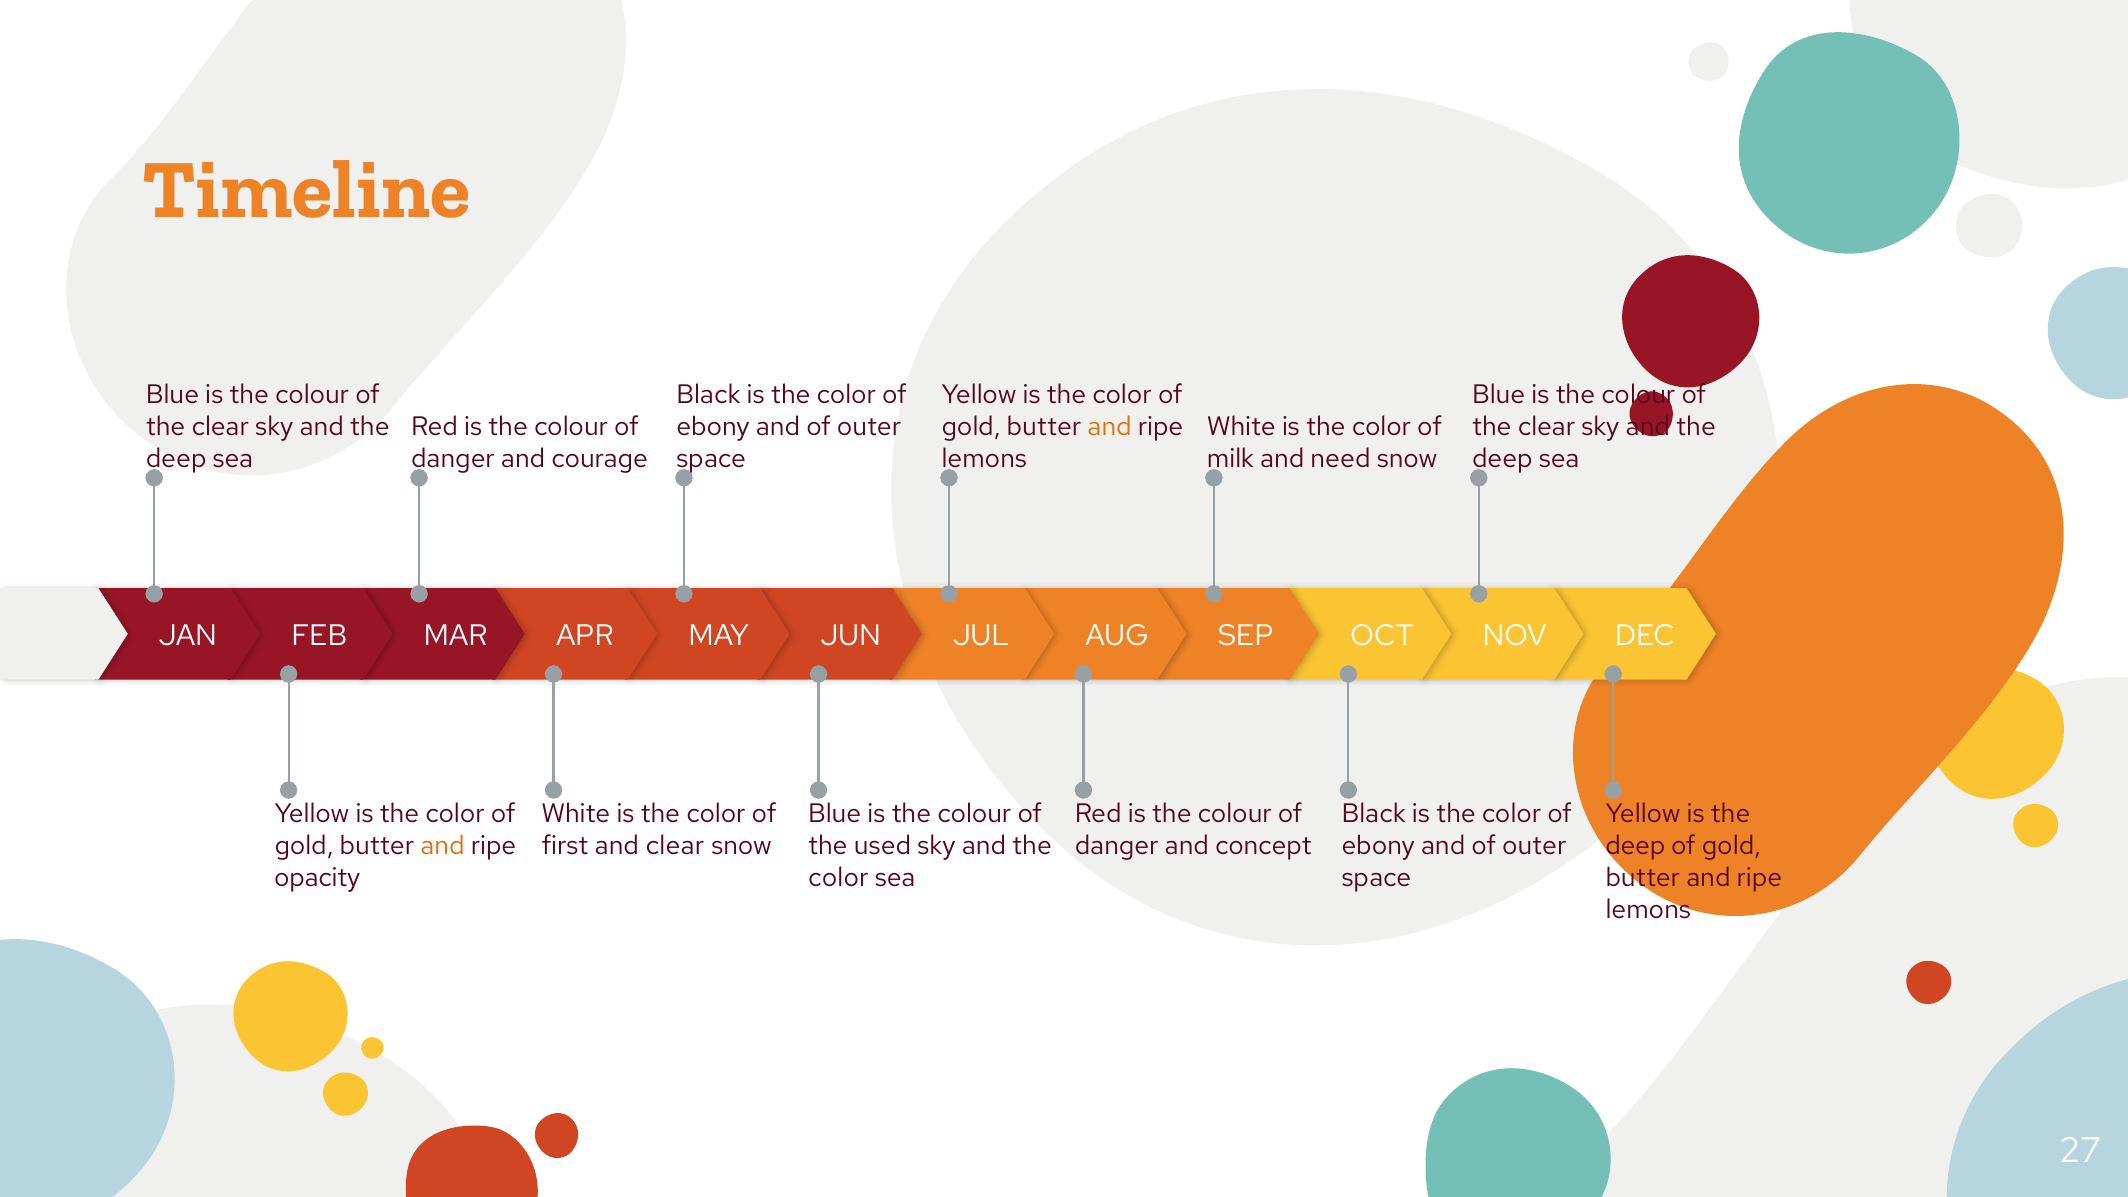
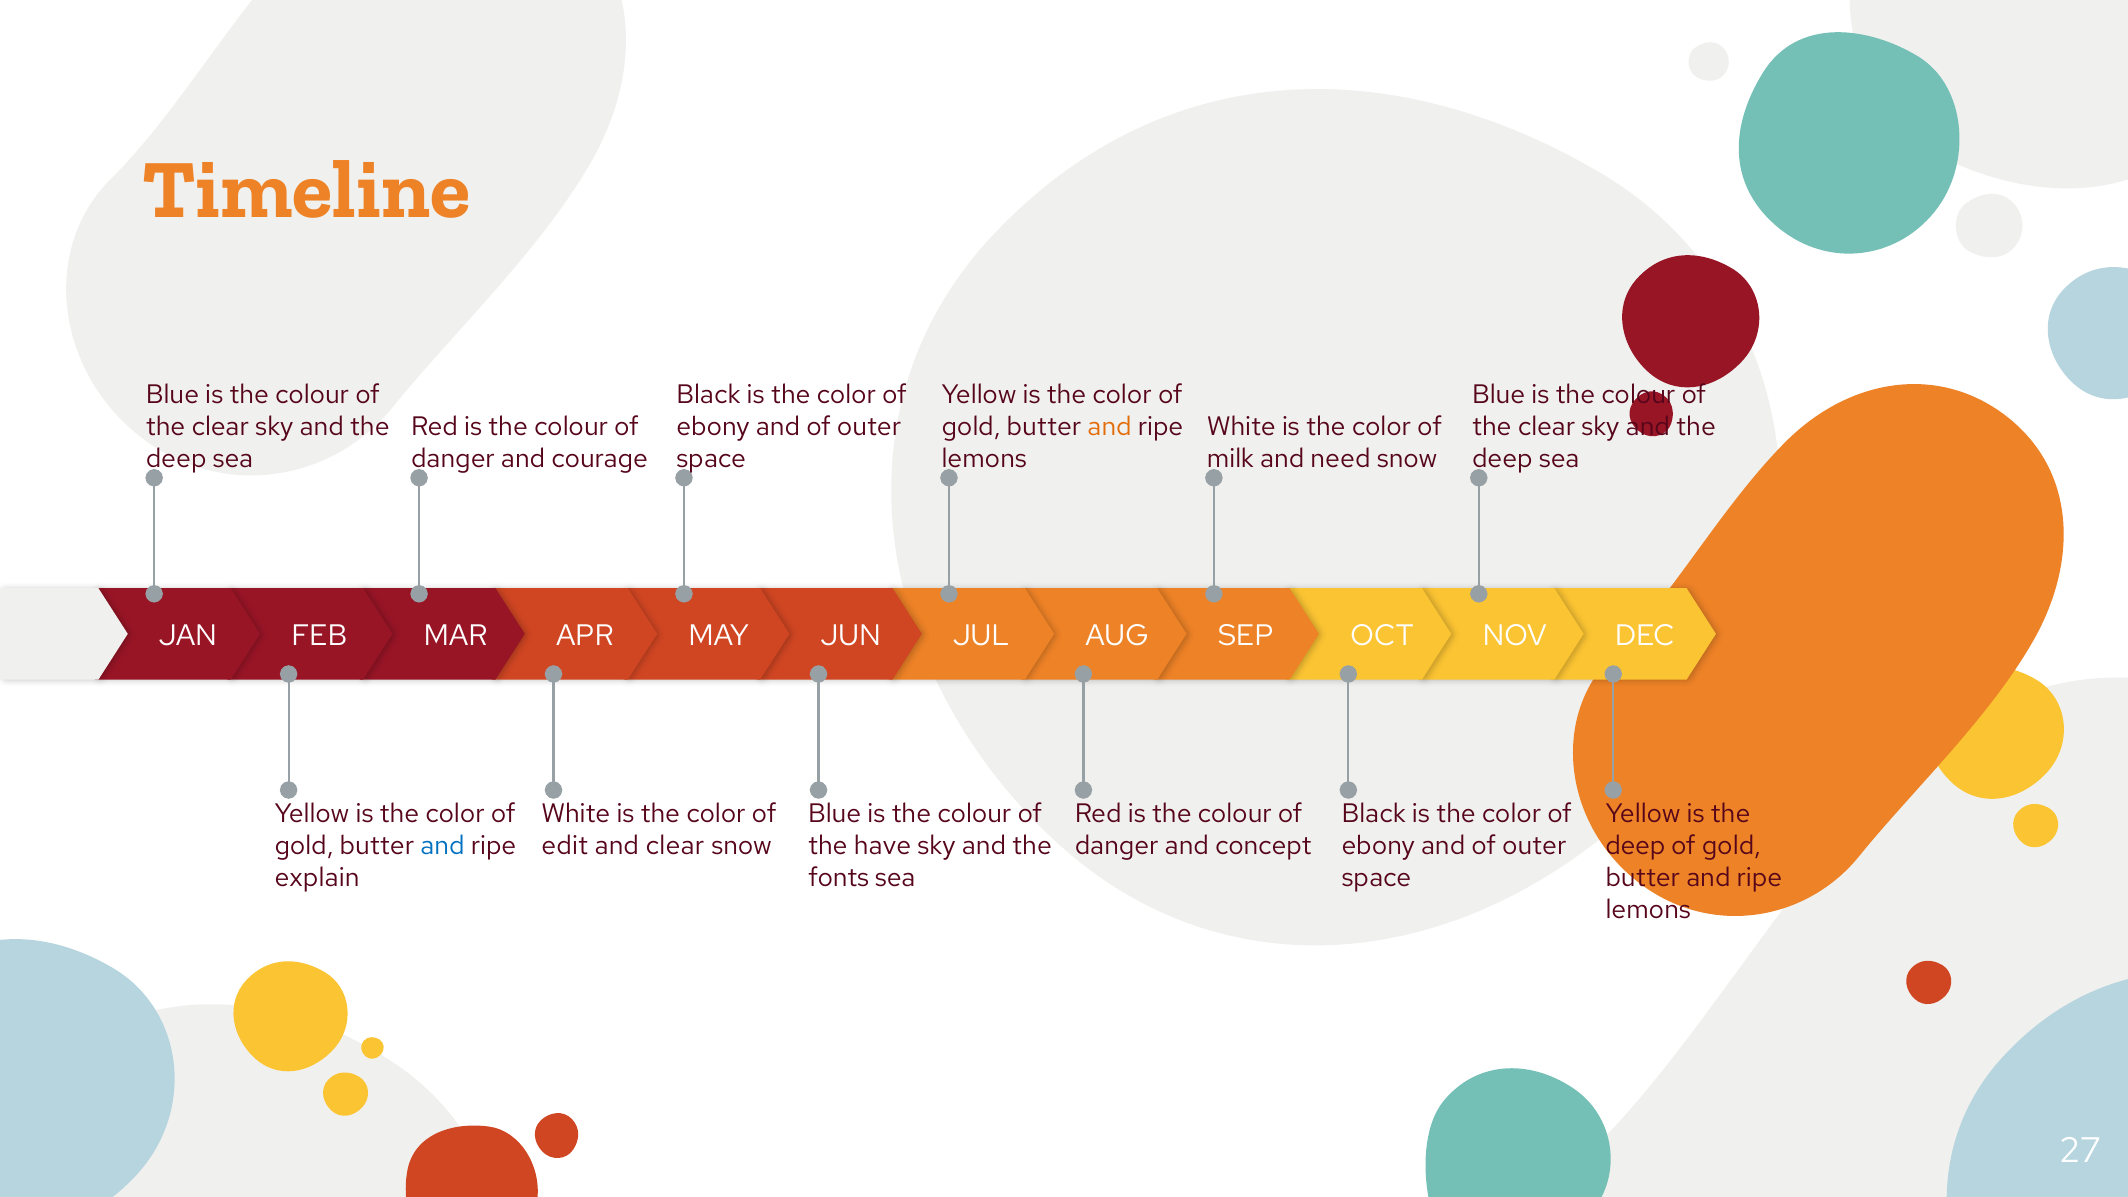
and colour: orange -> blue (443, 846)
first: first -> edit (565, 846)
used: used -> have (883, 846)
opacity: opacity -> explain (317, 878)
color: color -> fonts (839, 878)
